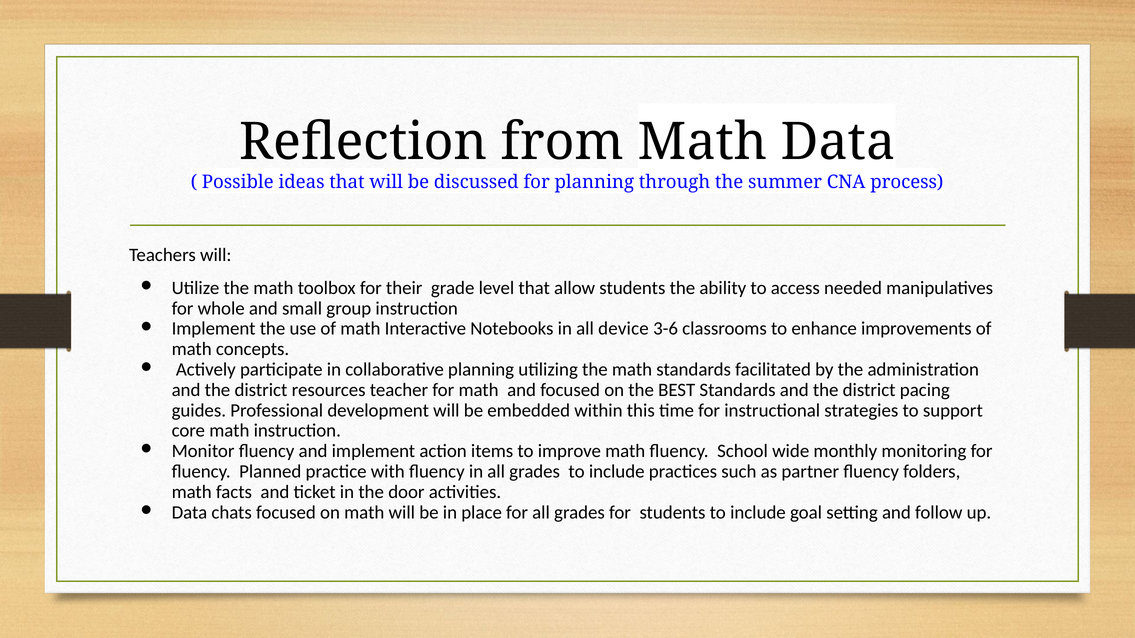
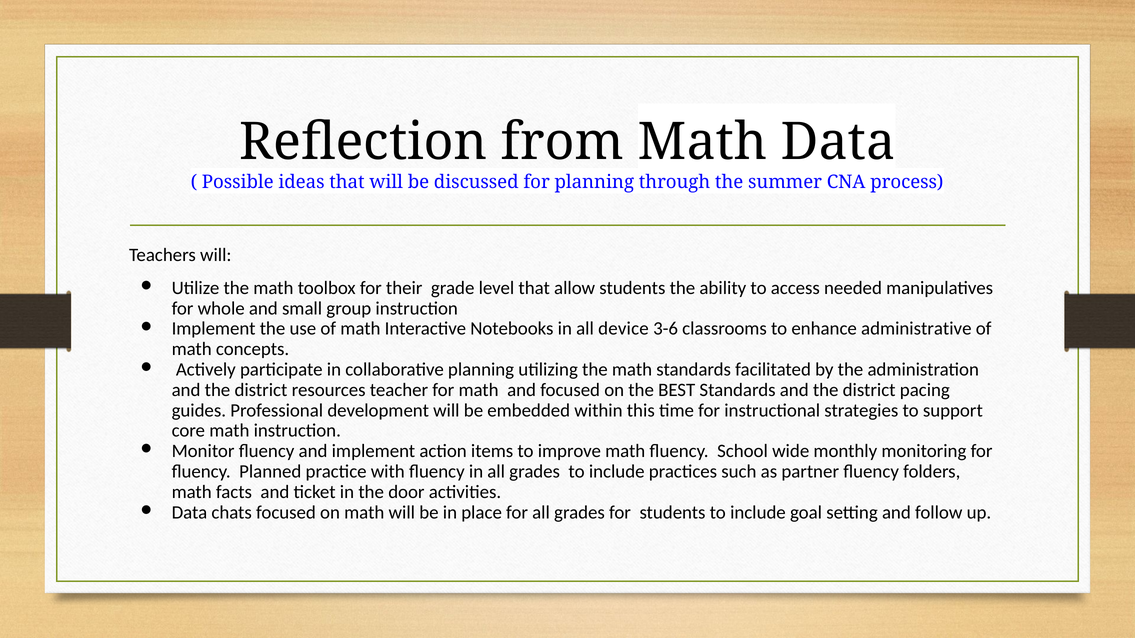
improvements: improvements -> administrative (916, 329)
